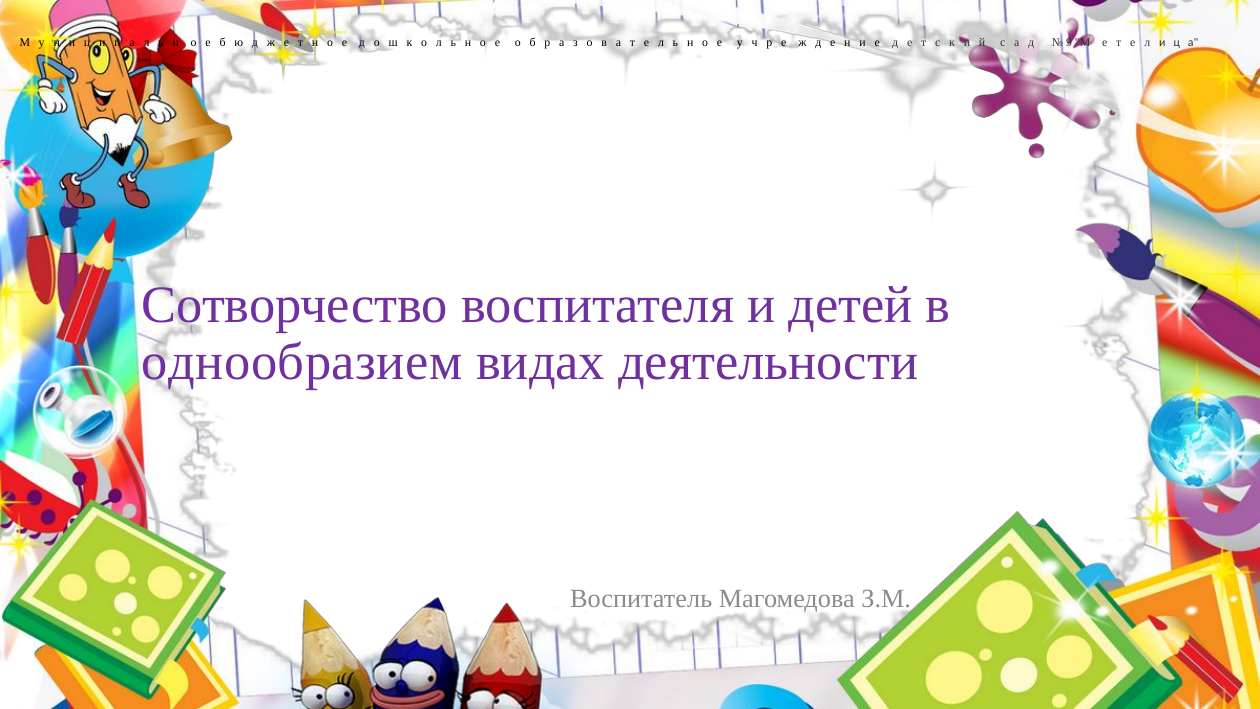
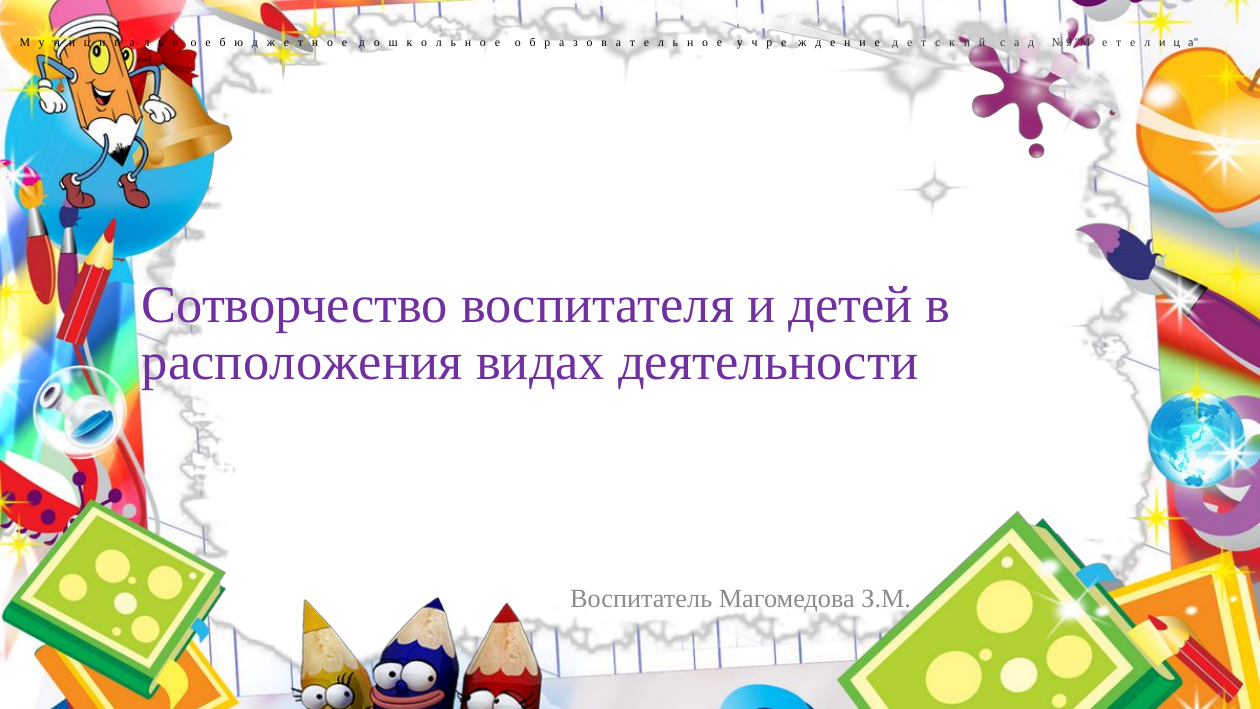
однообразием: однообразием -> расположения (302, 362)
